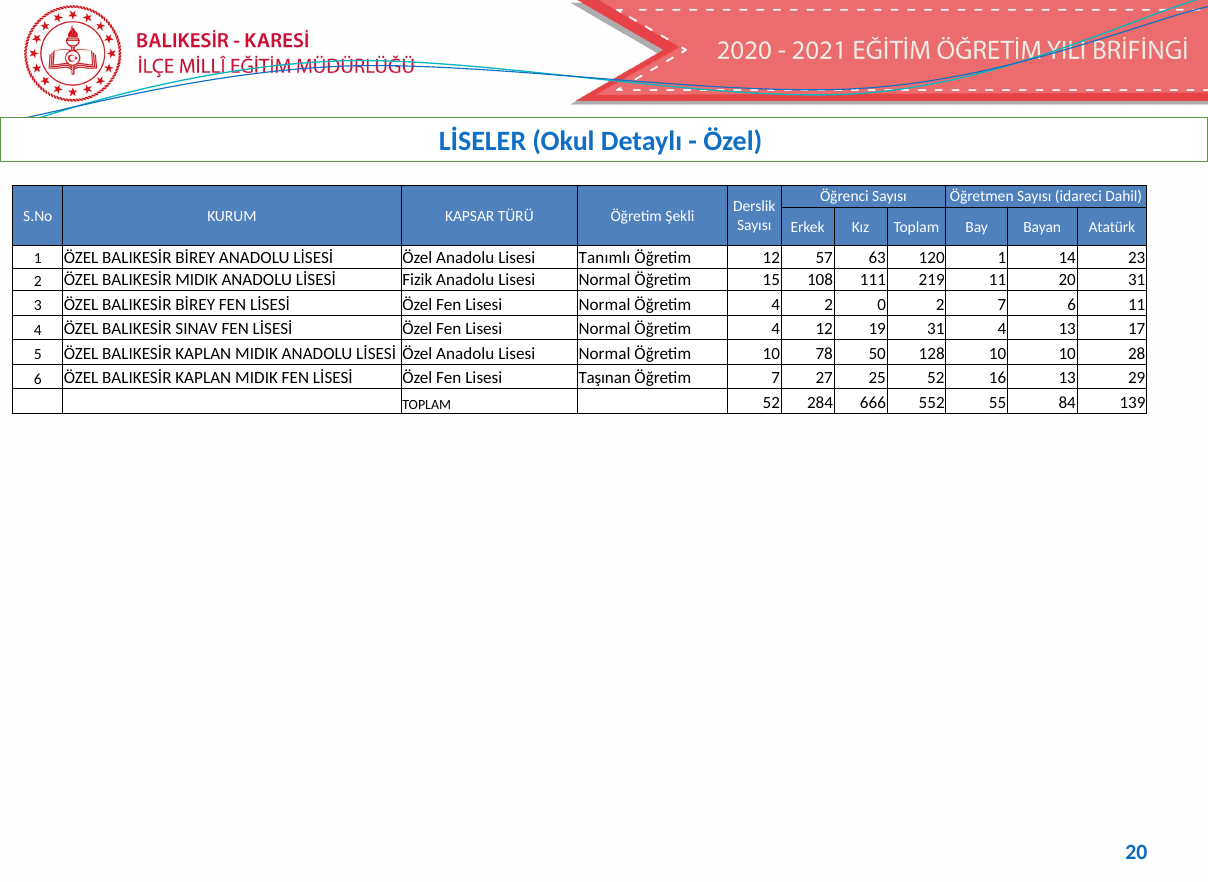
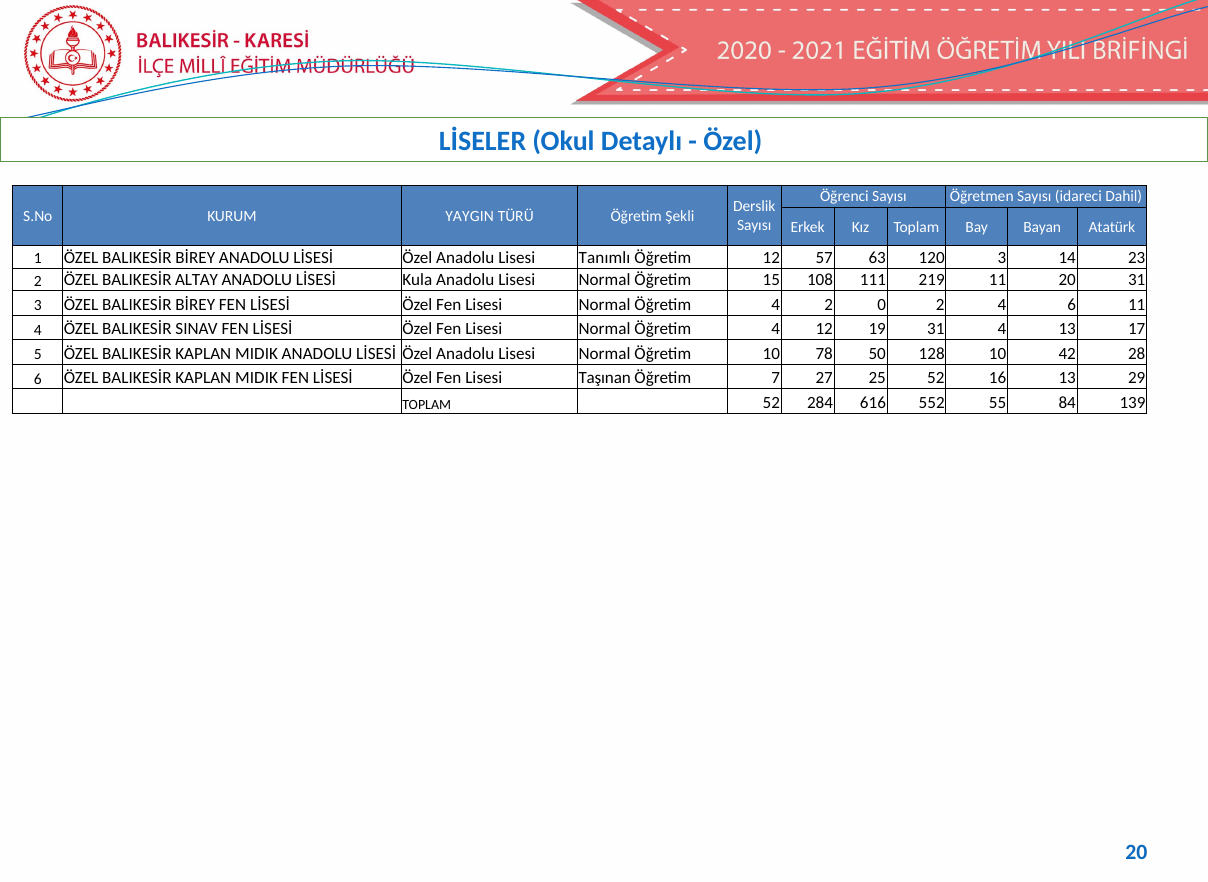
KAPSAR: KAPSAR -> YAYGIN (470, 216)
120 1: 1 -> 3 (1002, 258)
BALIKESİR MIDIK: MIDIK -> ALTAY (197, 280)
Fizik: Fizik -> Kula (417, 280)
2 7: 7 -> 4 (1002, 305)
10 10: 10 -> 42 (1067, 354)
666: 666 -> 616 (873, 403)
